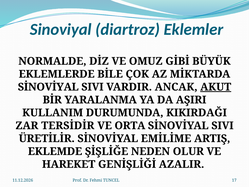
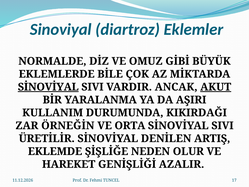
SİNOVİYAL underline: none -> present (48, 87)
TERSİDİR: TERSİDİR -> ÖRNEĞİN (68, 125)
EMİLİME: EMİLİME -> DENİLEN (166, 138)
